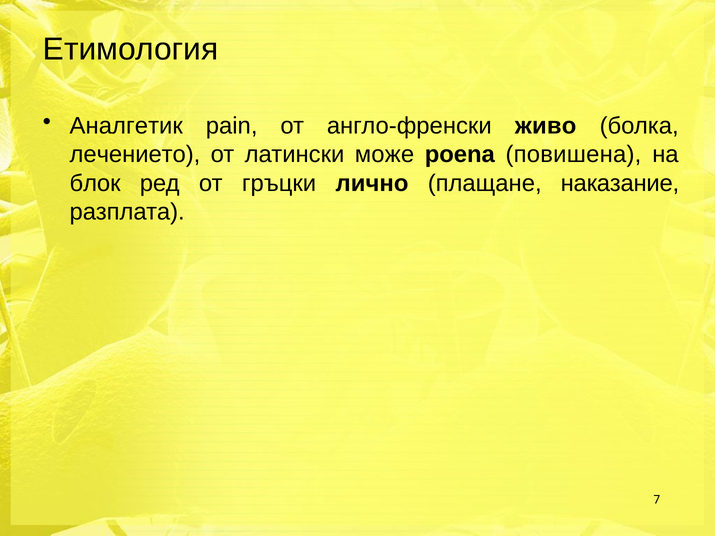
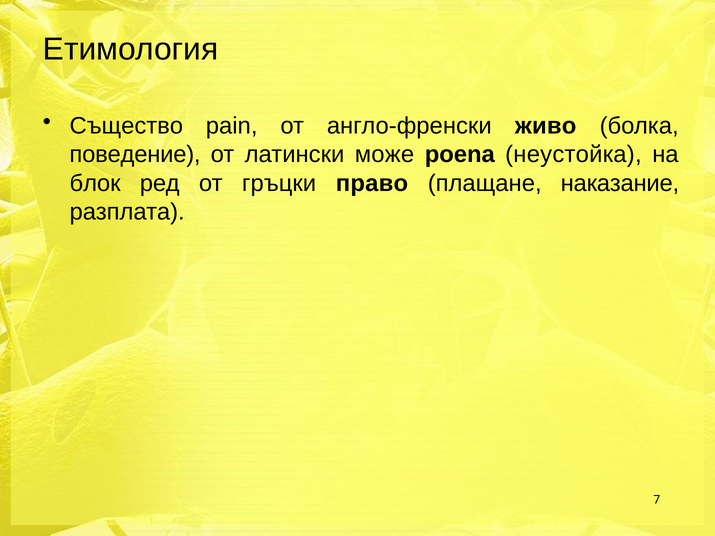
Аналгетик: Аналгетик -> Същество (126, 126)
лечението: лечението -> поведение (135, 155)
повишена: повишена -> неустойка (573, 155)
лично: лично -> право (372, 183)
